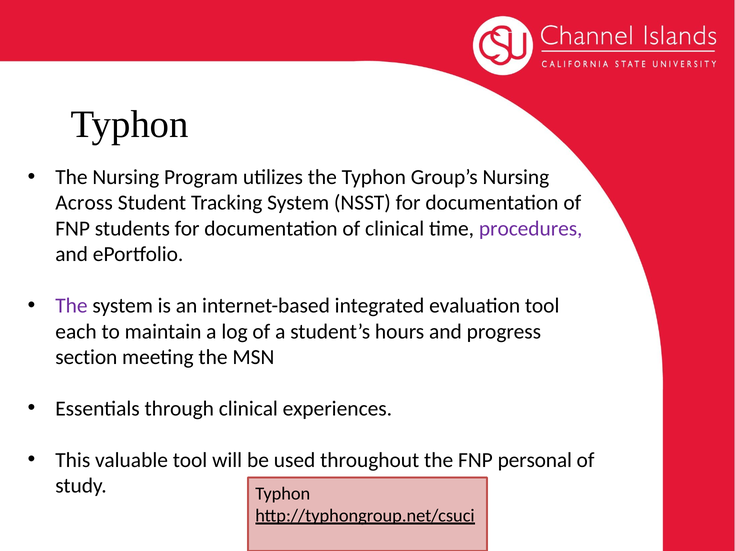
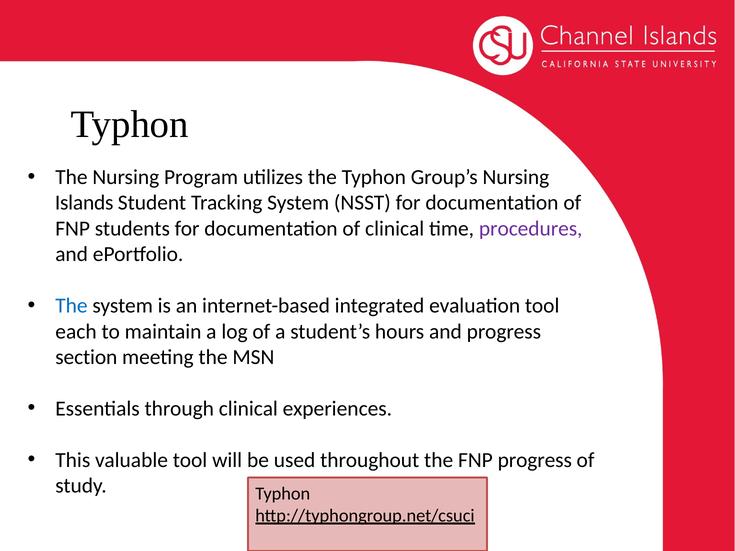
Across: Across -> Islands (84, 203)
The colour: purple -> blue (71, 306)
FNP personal: personal -> progress (535, 460)
